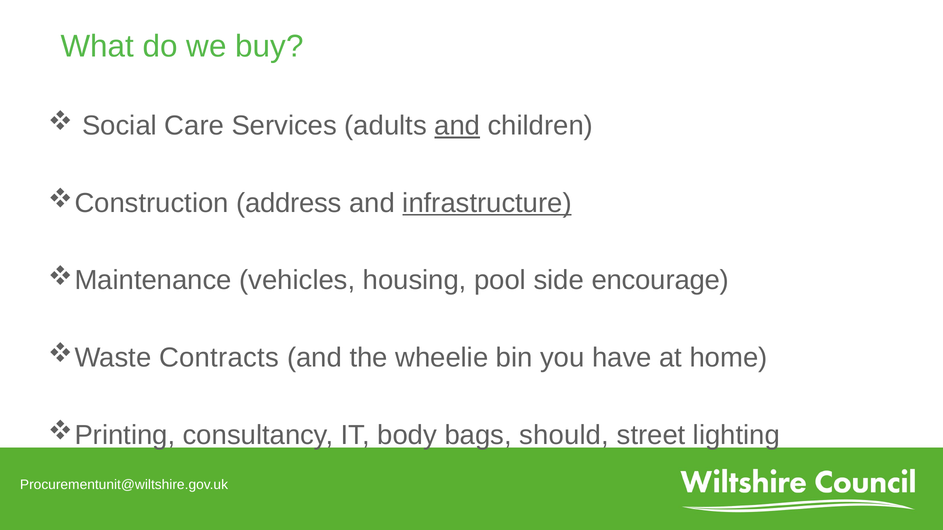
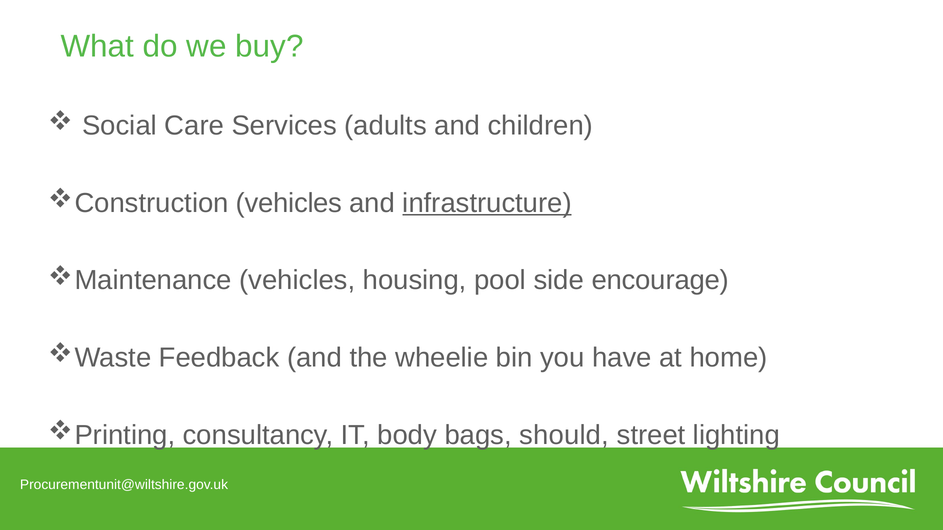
and underline: present -> none (457, 126)
address: address -> vehicles (289, 203)
Contracts: Contracts -> Feedback (219, 358)
